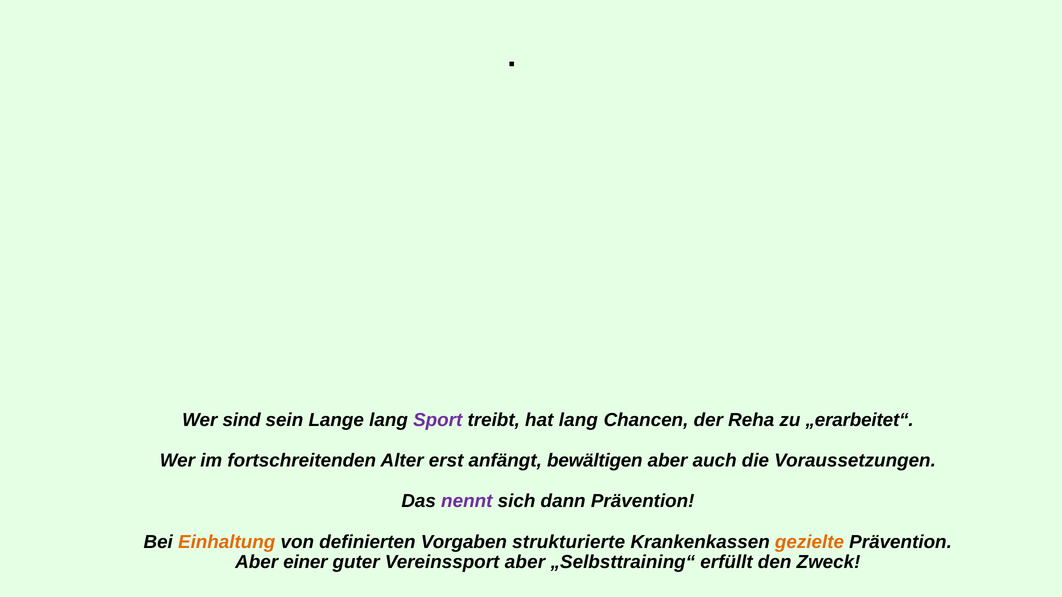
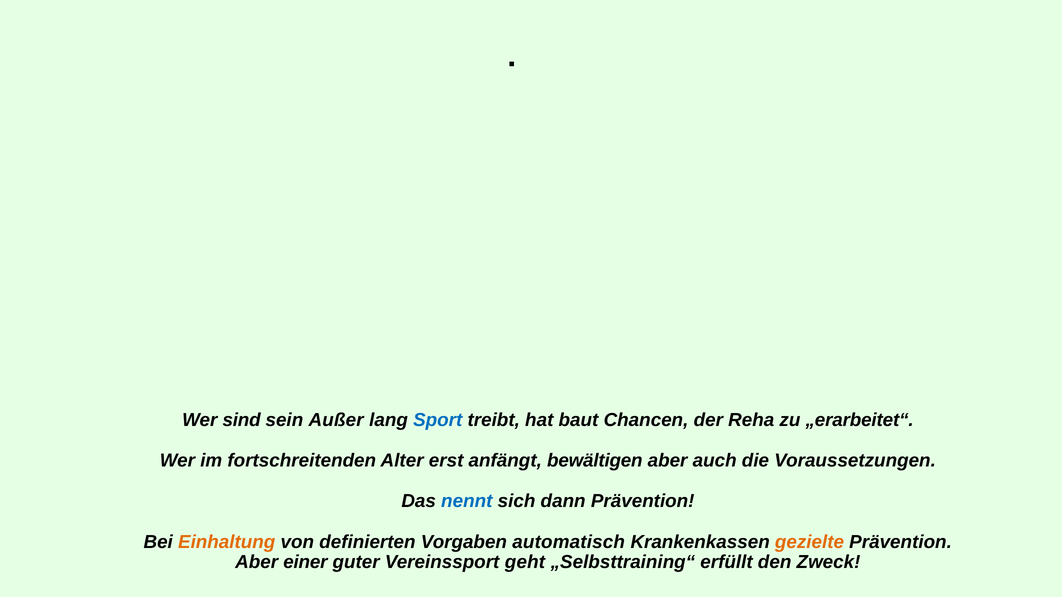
Lange: Lange -> Außer (336, 420)
Sport colour: purple -> blue (438, 420)
hat lang: lang -> baut (578, 420)
nennt colour: purple -> blue (467, 502)
strukturierte: strukturierte -> automatisch (569, 542)
Vereinssport aber: aber -> geht (525, 563)
